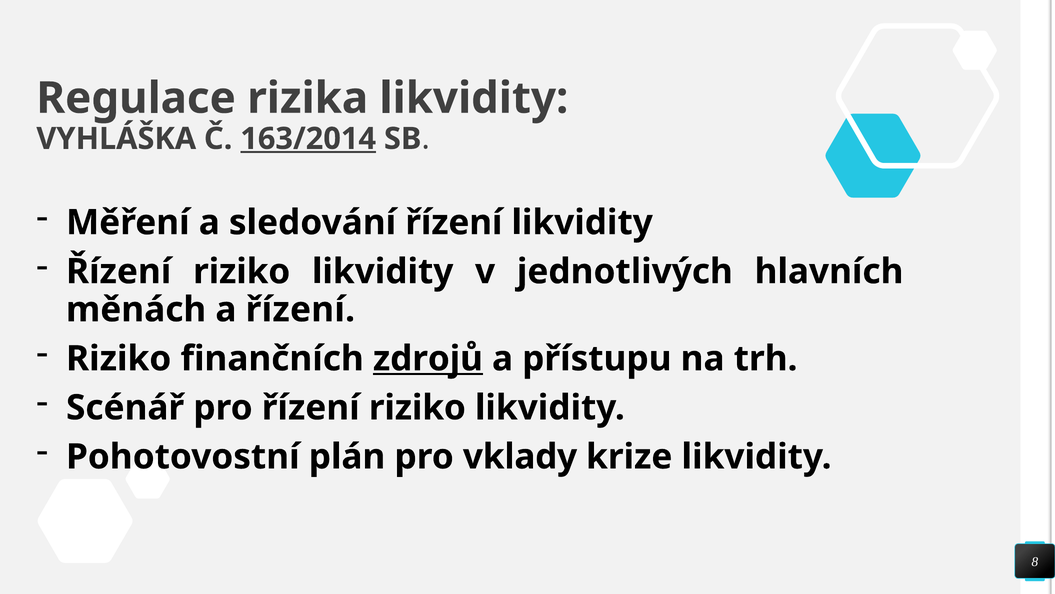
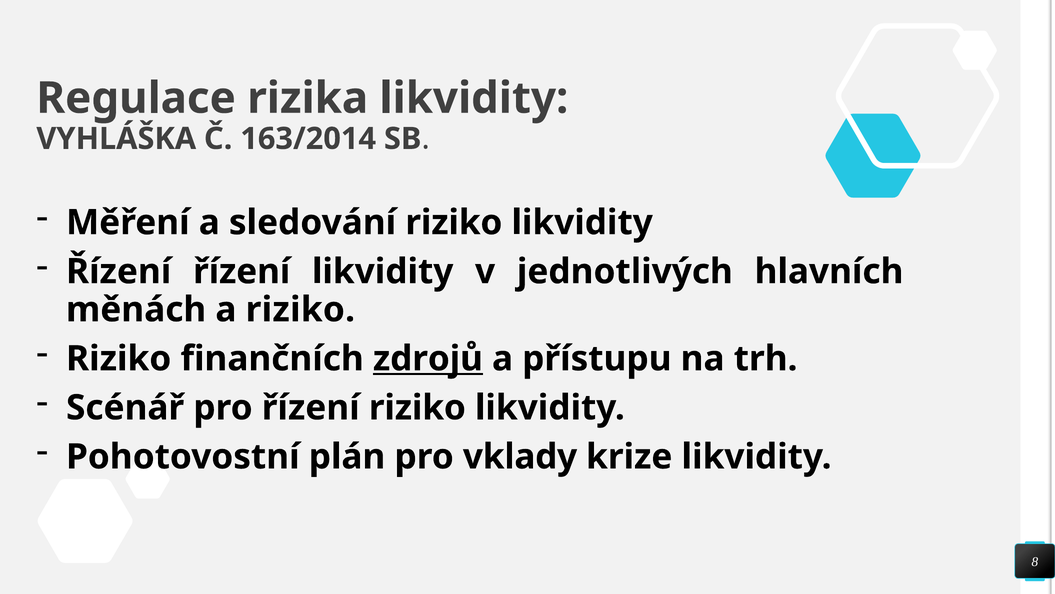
163/2014 underline: present -> none (308, 139)
sledování řízení: řízení -> riziko (454, 222)
riziko: riziko -> řízení (242, 271)
a řízení: řízení -> riziko (300, 309)
